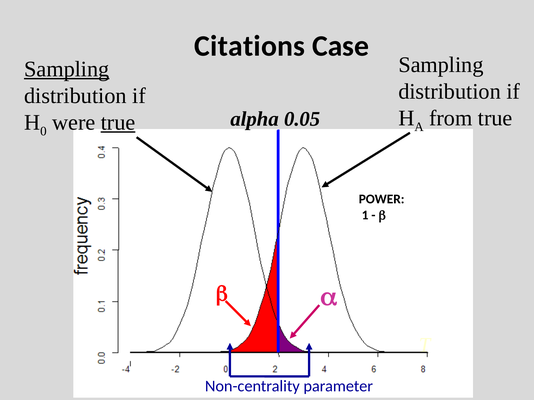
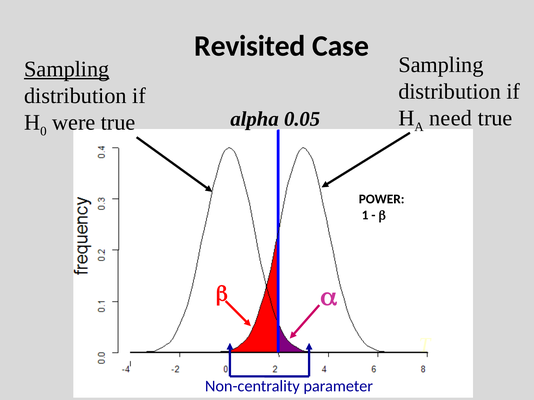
Citations: Citations -> Revisited (250, 46)
from: from -> need (451, 118)
true underline: present -> none (118, 123)
